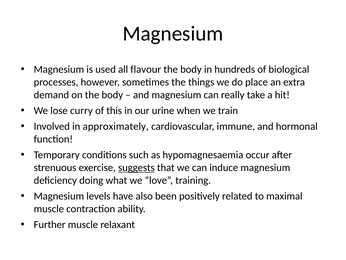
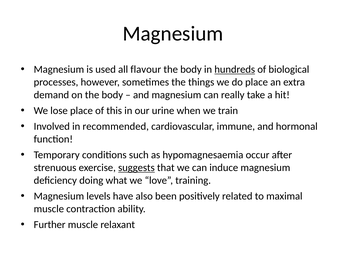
hundreds underline: none -> present (235, 69)
lose curry: curry -> place (81, 110)
approximately: approximately -> recommended (116, 126)
